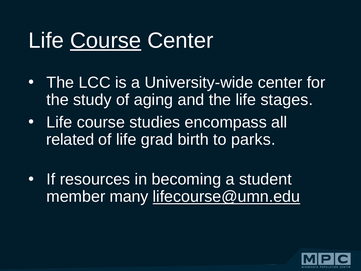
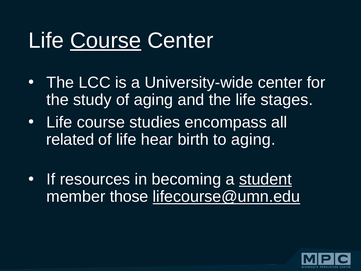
grad: grad -> hear (157, 139)
to parks: parks -> aging (253, 139)
student underline: none -> present (265, 179)
many: many -> those (129, 197)
